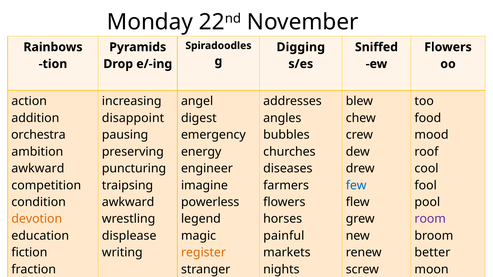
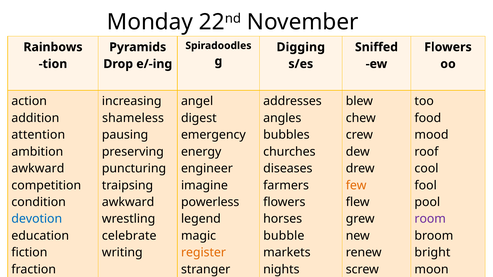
disappoint: disappoint -> shameless (133, 118)
orchestra: orchestra -> attention (38, 135)
few colour: blue -> orange (356, 186)
devotion colour: orange -> blue (37, 219)
displease: displease -> celebrate (129, 236)
painful: painful -> bubble (284, 236)
better: better -> bright (432, 253)
